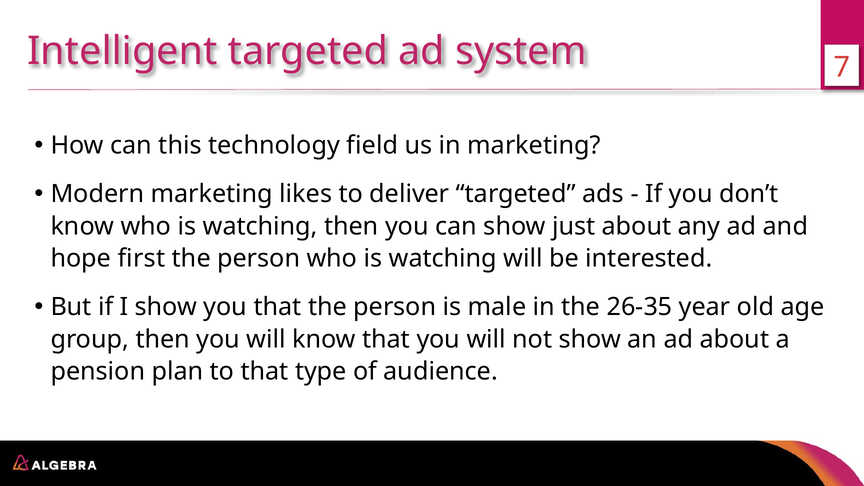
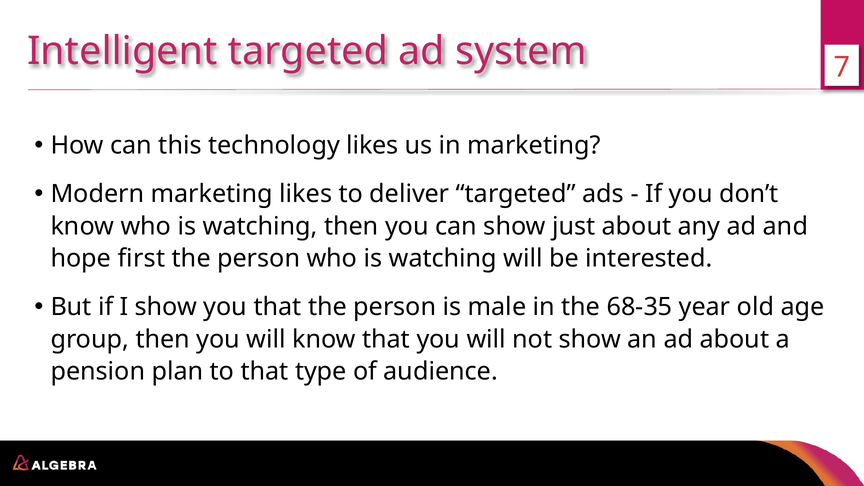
technology field: field -> likes (372, 146)
26-35: 26-35 -> 68-35 (640, 307)
